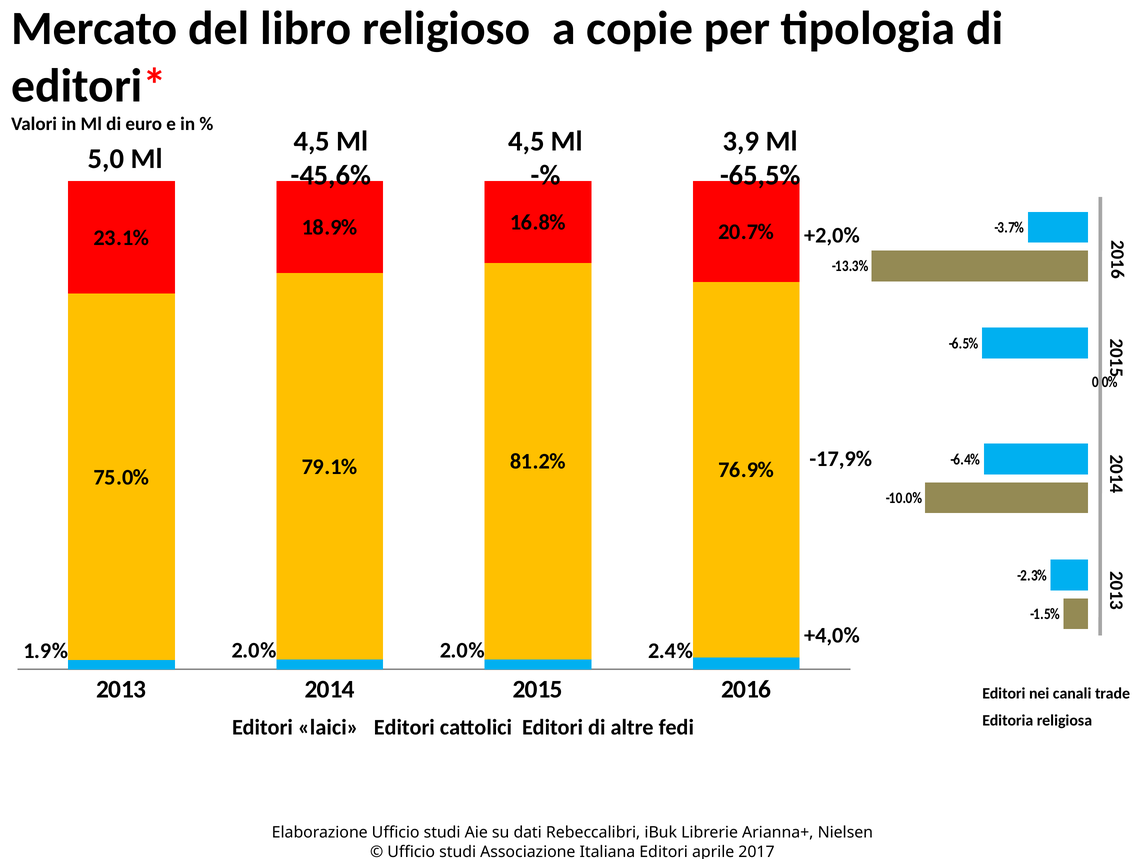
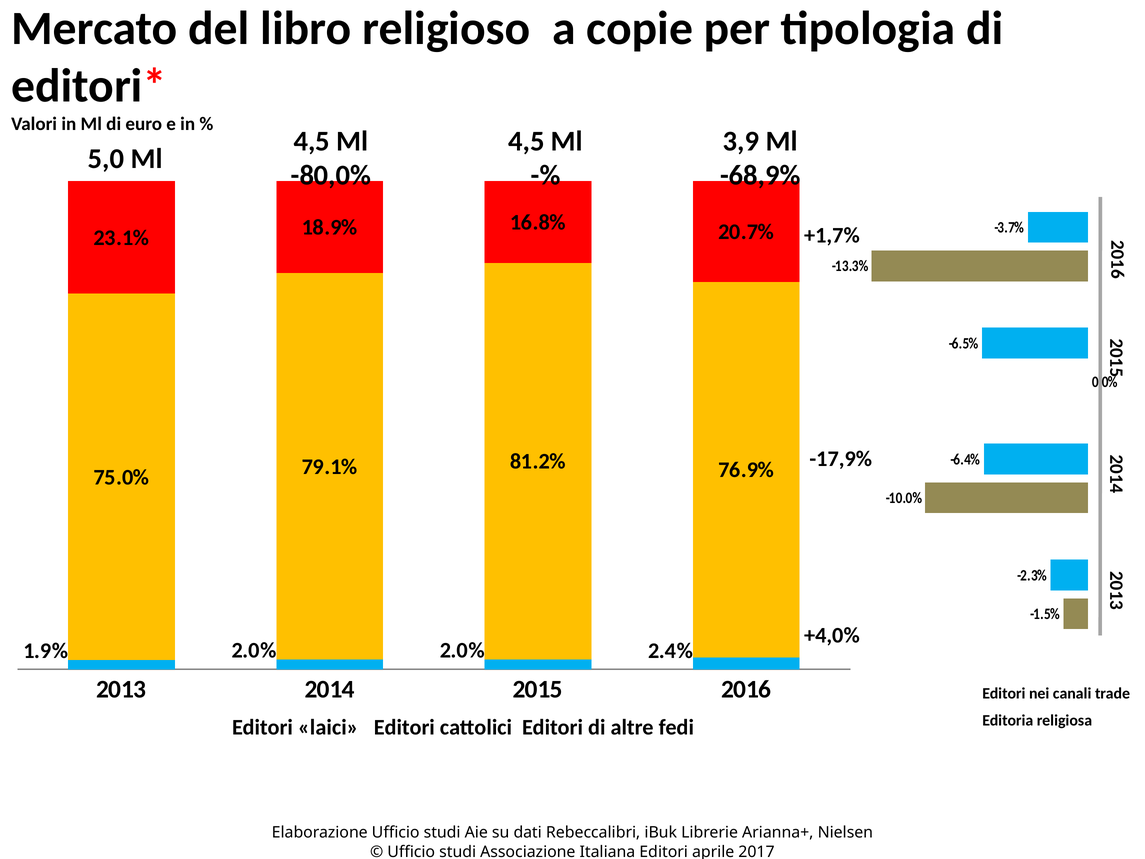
-45,6%: -45,6% -> -80,0% (331, 175)
-65,5%: -65,5% -> -68,9% (760, 175)
+2,0%: +2,0% -> +1,7% (832, 235)
